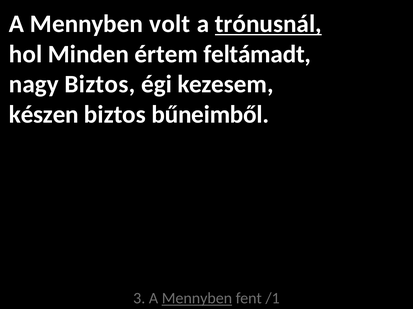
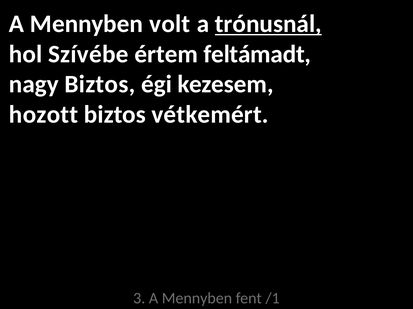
Minden: Minden -> Szívébe (88, 54)
készen: készen -> hozott (44, 115)
bűneimből: bűneimből -> vétkemért (210, 115)
Mennyben underline: present -> none (197, 299)
